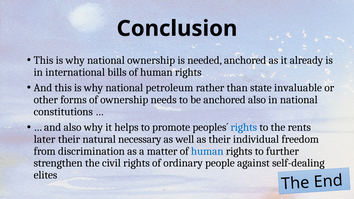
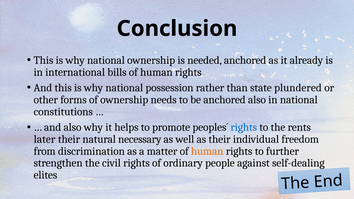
petroleum: petroleum -> possession (169, 88)
invaluable: invaluable -> plundered (298, 88)
human colour: blue -> orange (207, 151)
